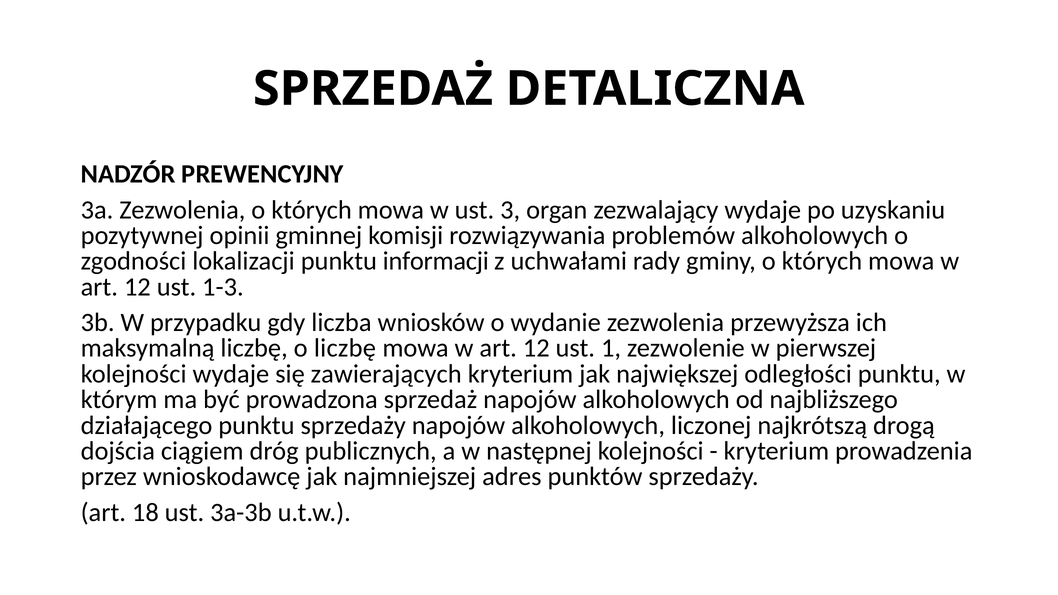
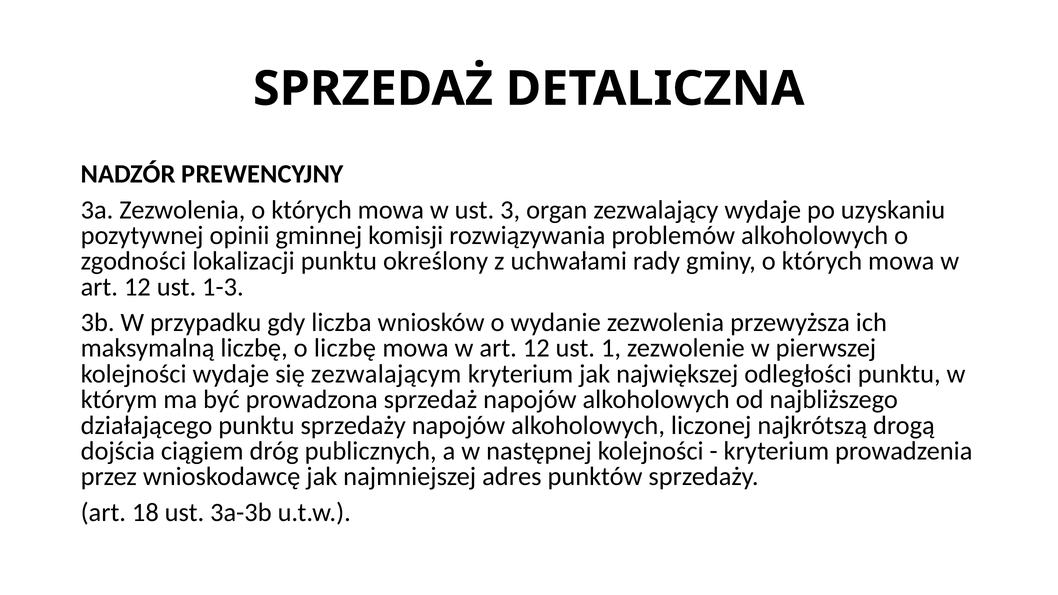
informacji: informacji -> określony (436, 261)
zawierających: zawierających -> zezwalającym (386, 374)
